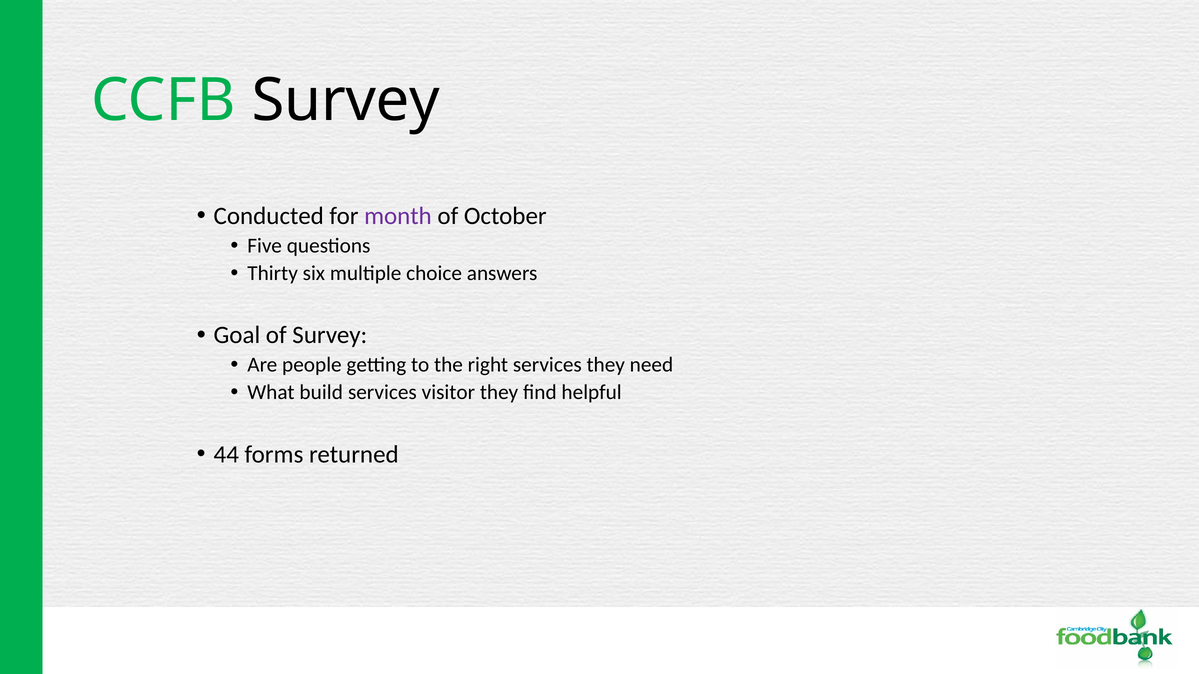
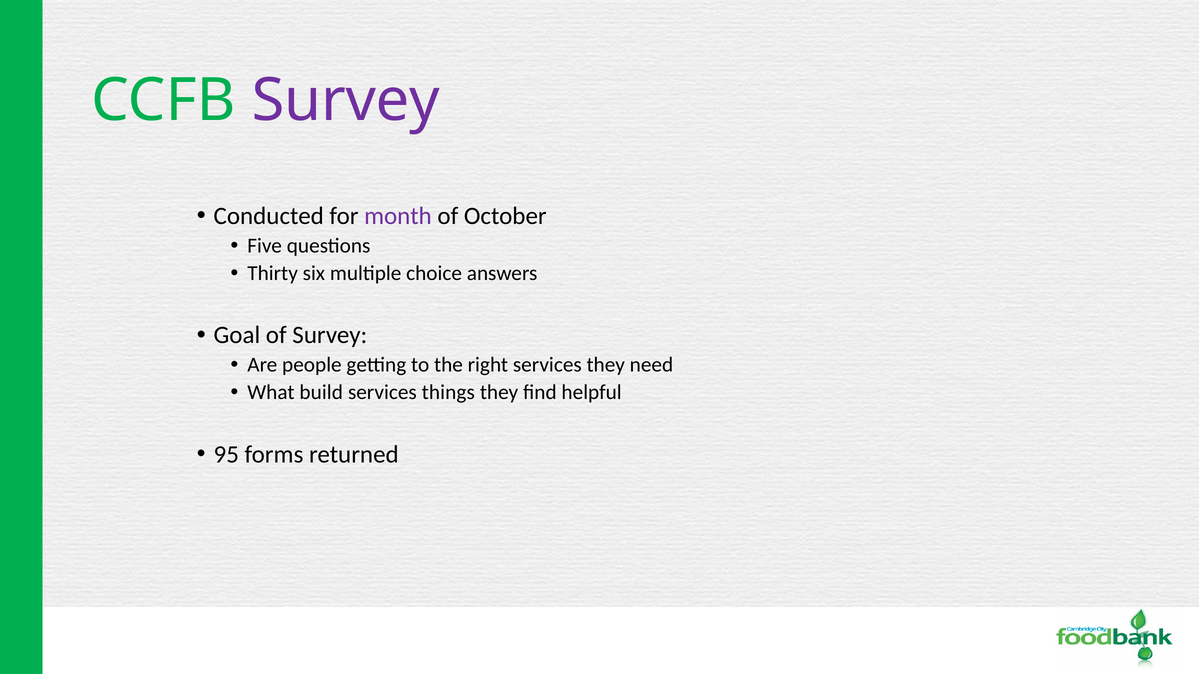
Survey colour: black -> purple (346, 101)
visitor: visitor -> things (448, 393)
44: 44 -> 95 (226, 455)
